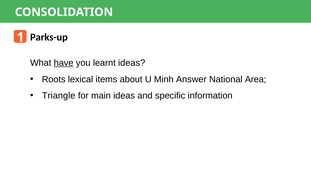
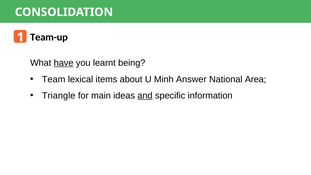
Parks-up: Parks-up -> Team-up (49, 37)
learnt ideas: ideas -> being (132, 63)
Roots: Roots -> Team (54, 79)
and underline: none -> present (145, 96)
